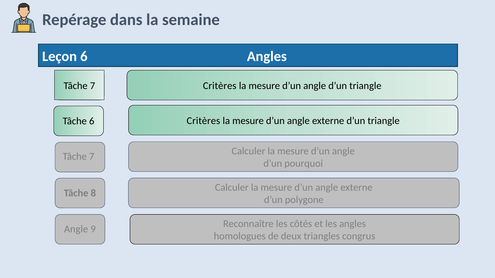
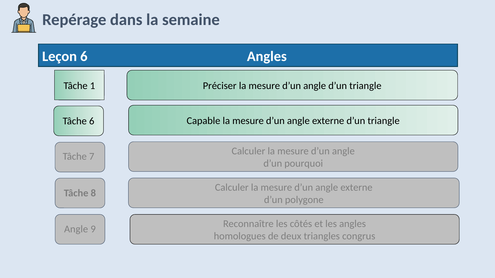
7: 7 -> 1 (93, 86)
Critères: Critères -> Préciser (220, 86)
Critères: Critères -> Capable (203, 121)
